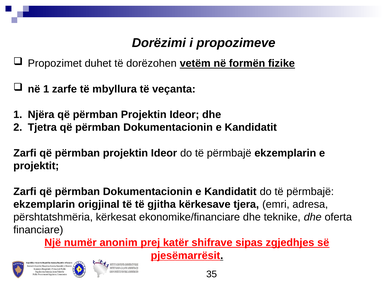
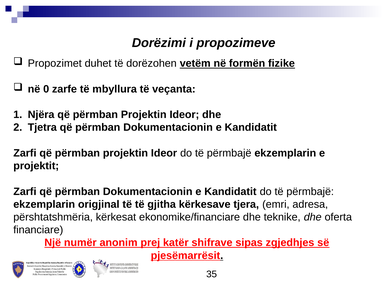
në 1: 1 -> 0 (46, 89)
